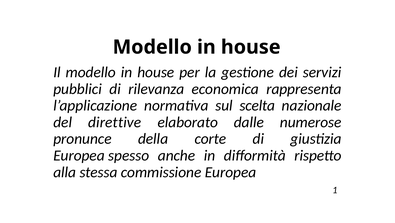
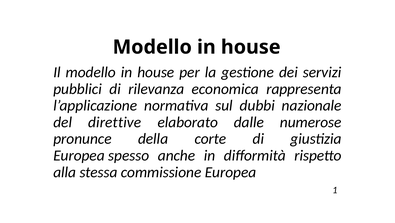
scelta: scelta -> dubbi (257, 105)
